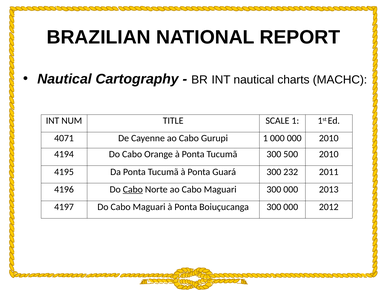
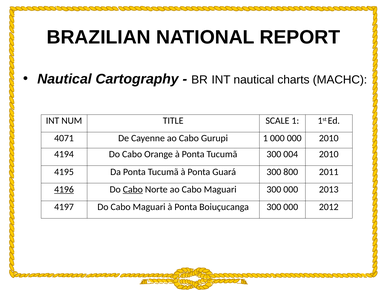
500: 500 -> 004 (291, 154)
232: 232 -> 800 (291, 172)
4196 underline: none -> present (64, 189)
